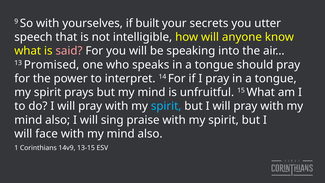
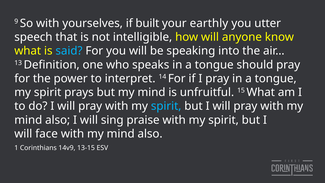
secrets: secrets -> earthly (209, 23)
said colour: pink -> light blue (69, 51)
Promised: Promised -> Definition (52, 65)
